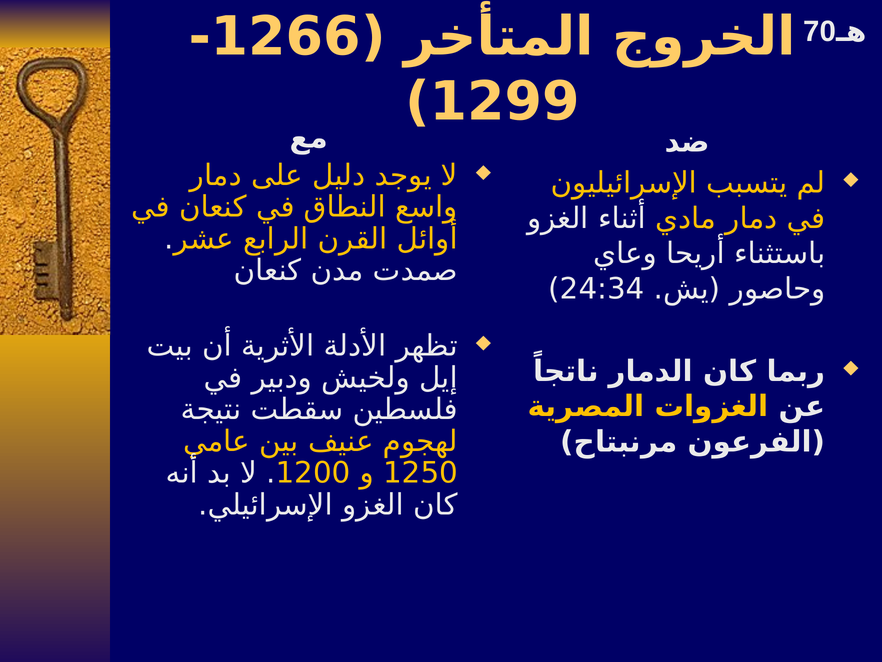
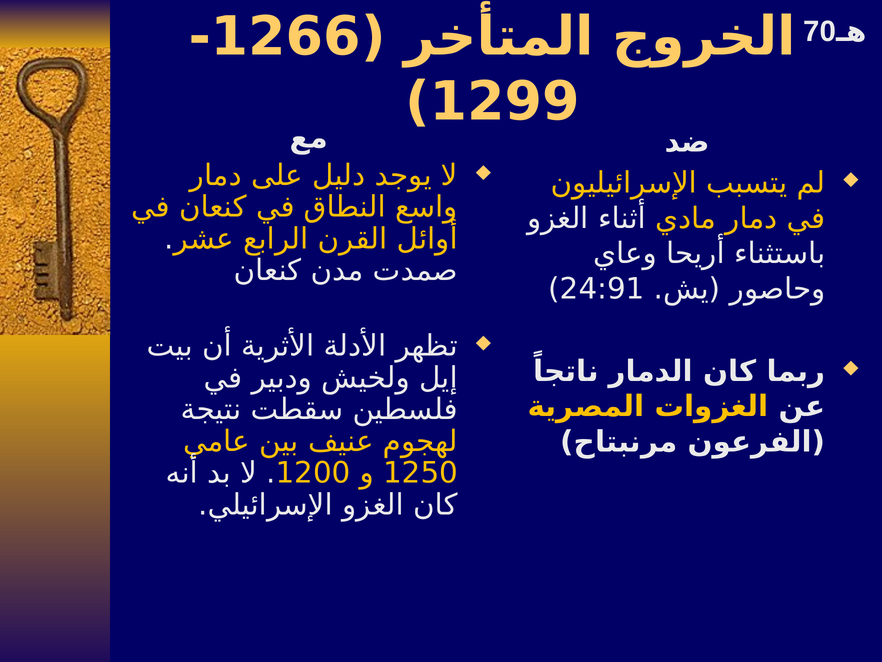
24:34: 24:34 -> 24:91 (602, 289)
